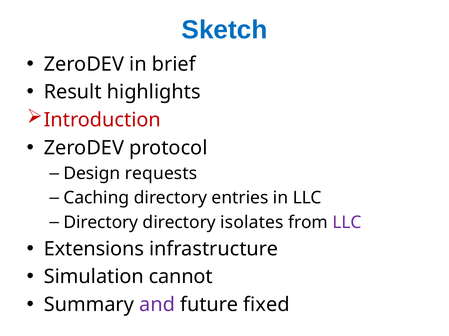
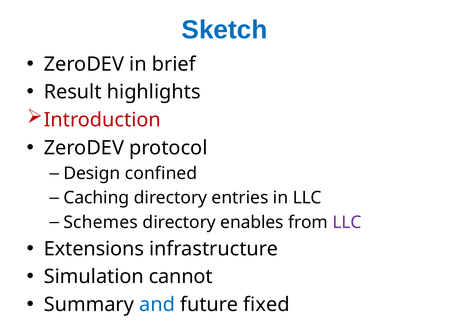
requests: requests -> confined (161, 174)
Directory: Directory -> Schemes (101, 223)
isolates: isolates -> enables (252, 223)
and colour: purple -> blue (157, 305)
